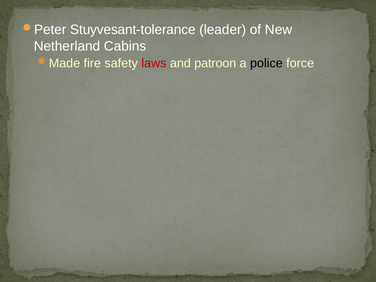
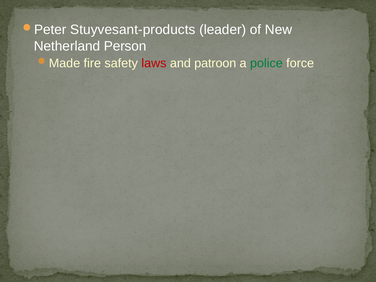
Stuyvesant-tolerance: Stuyvesant-tolerance -> Stuyvesant-products (133, 30)
Cabins: Cabins -> Person (125, 46)
police colour: black -> green (266, 63)
